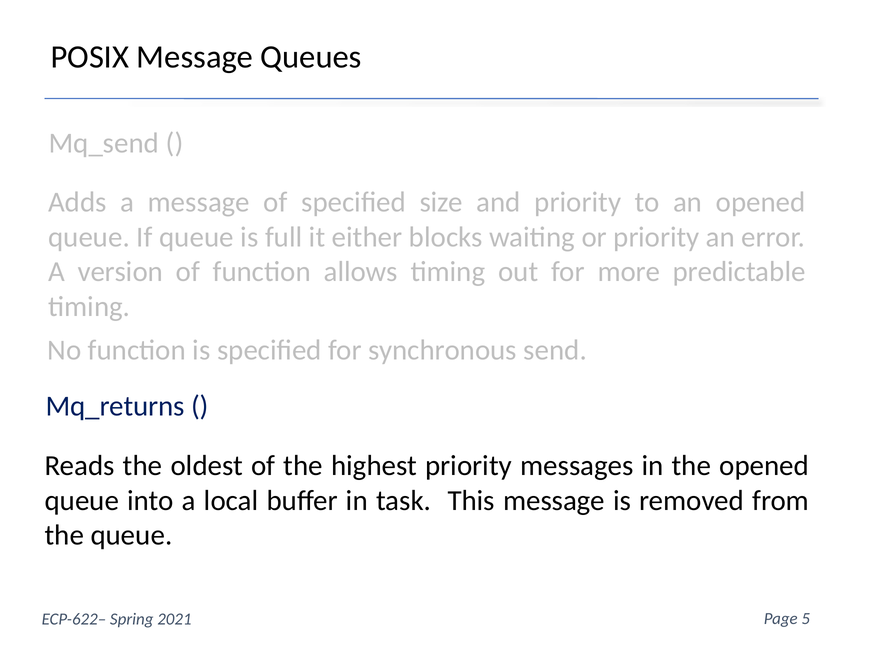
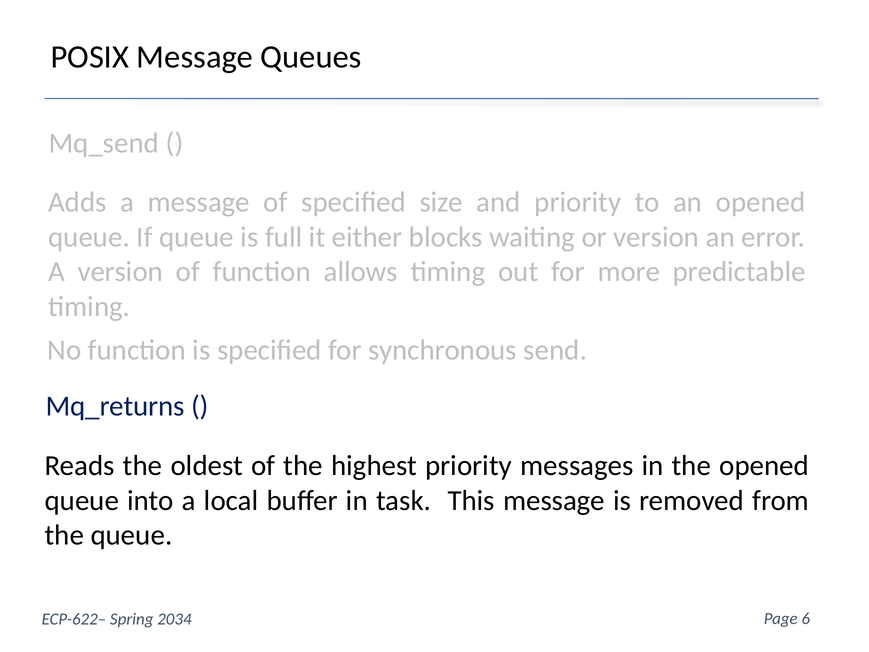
or priority: priority -> version (656, 237)
5: 5 -> 6 (806, 619)
2021: 2021 -> 2034 (174, 619)
